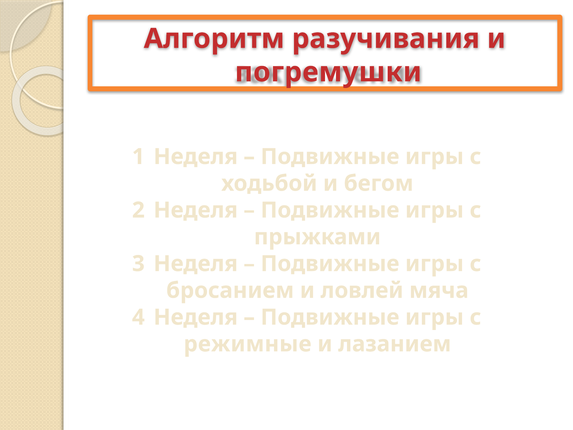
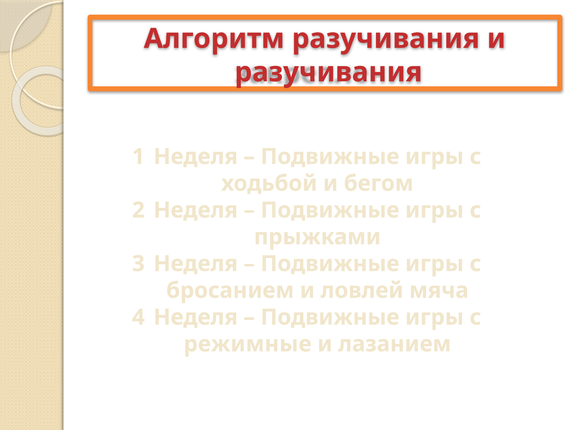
погремушки: погремушки -> разучивания (328, 72)
